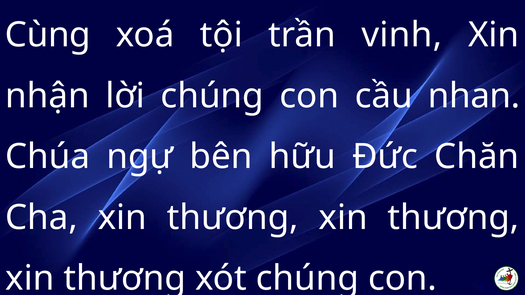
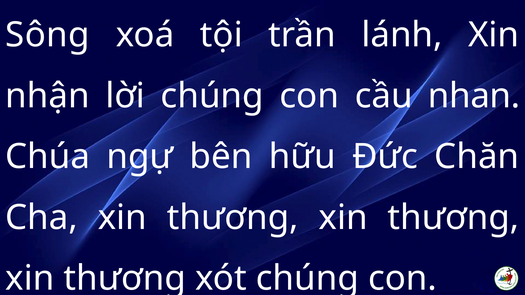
Cùng: Cùng -> Sông (48, 35)
vinh: vinh -> lánh (402, 35)
